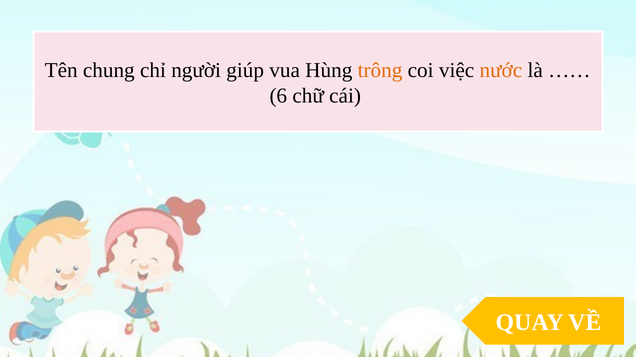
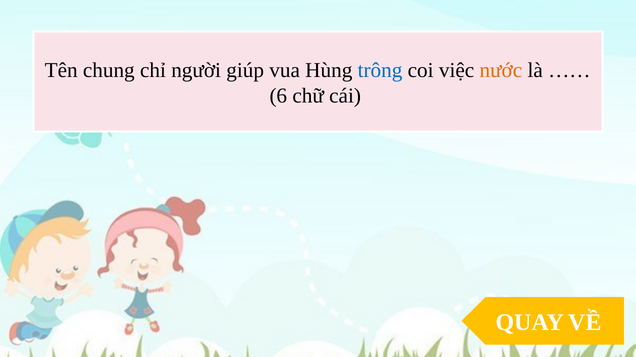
trông colour: orange -> blue (380, 70)
